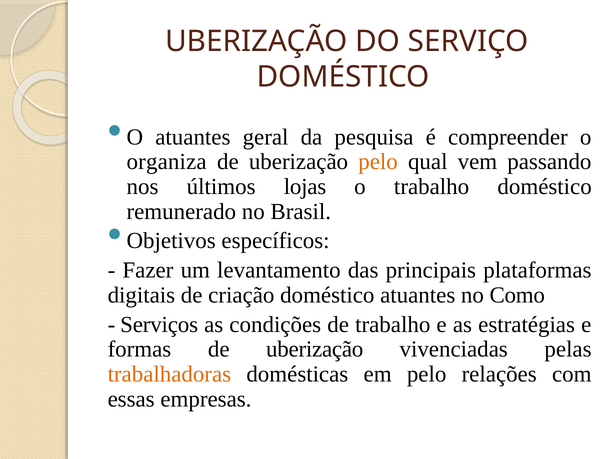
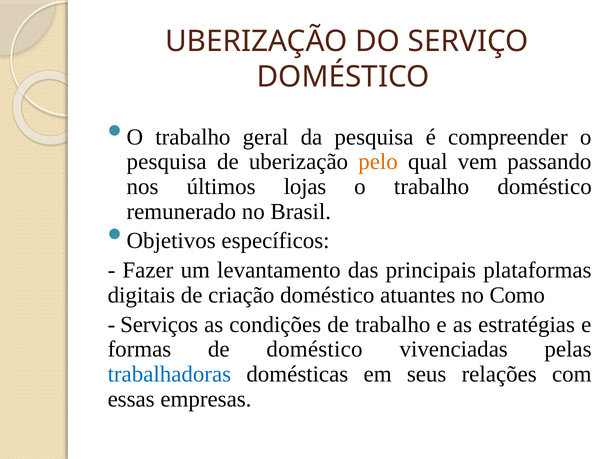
atuantes: atuantes -> trabalho (193, 137)
organiza: organiza -> pesquisa (167, 162)
formas de uberização: uberização -> doméstico (314, 349)
trabalhadoras colour: orange -> blue (169, 374)
em pelo: pelo -> seus (427, 374)
